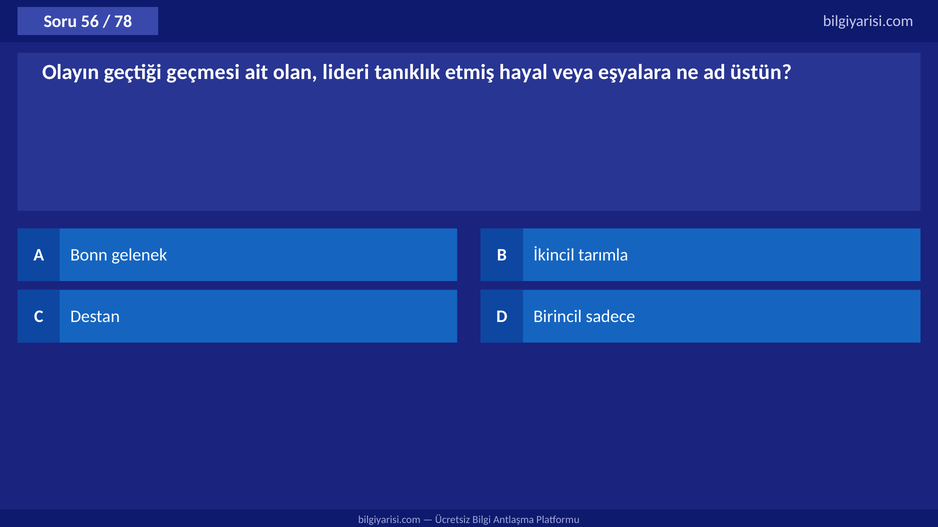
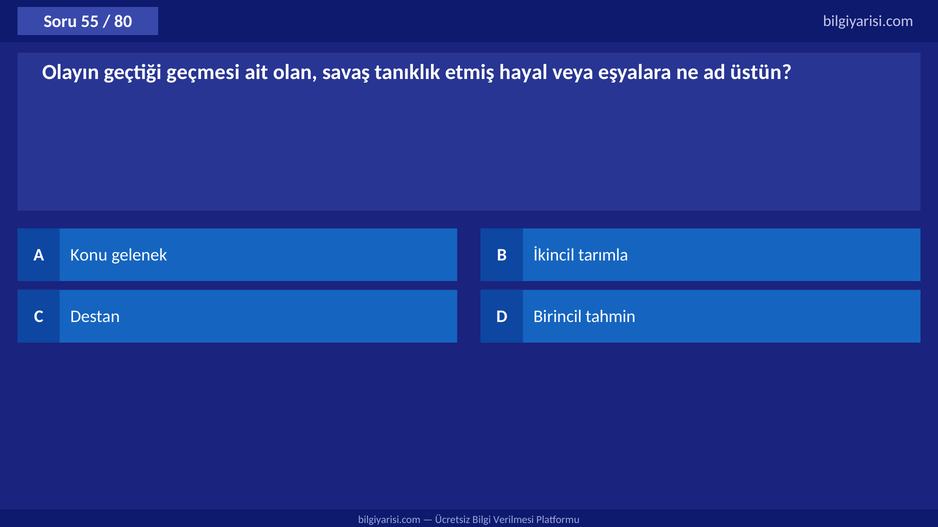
56: 56 -> 55 (90, 21)
78: 78 -> 80 (123, 21)
lideri: lideri -> savaş (346, 72)
Bonn: Bonn -> Konu (89, 255)
sadece: sadece -> tahmin (611, 317)
Antlaşma: Antlaşma -> Verilmesi (514, 520)
